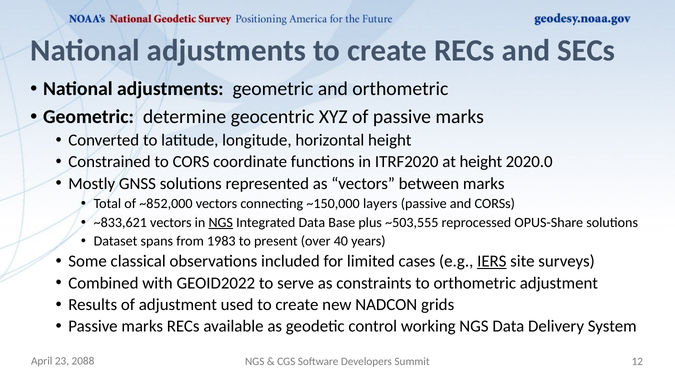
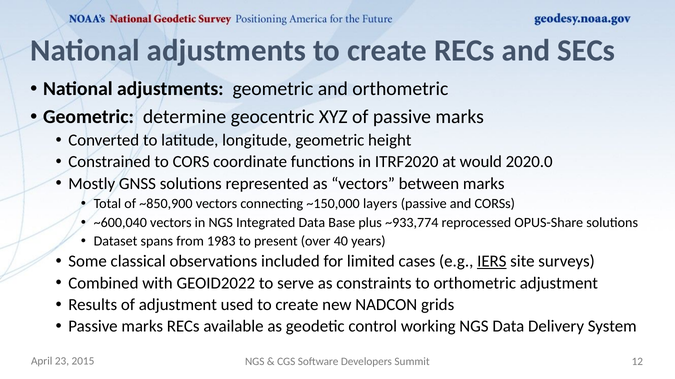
longitude horizontal: horizontal -> geometric (330, 140)
at height: height -> would (481, 162)
~852,000: ~852,000 -> ~850,900 (166, 204)
~833,621: ~833,621 -> ~600,040 (120, 223)
NGS underline: present -> none (221, 223)
~503,555: ~503,555 -> ~933,774 (412, 223)
2088: 2088 -> 2015 (83, 362)
